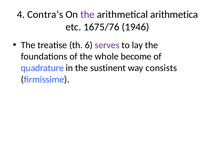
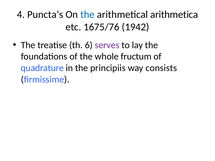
Contra‘s: Contra‘s -> Puncta‘s (45, 15)
the colour: purple -> blue (87, 15)
1946: 1946 -> 1942 (135, 27)
become: become -> fructum (136, 57)
sustinent: sustinent -> principiis (108, 68)
